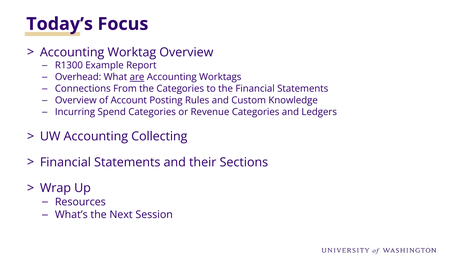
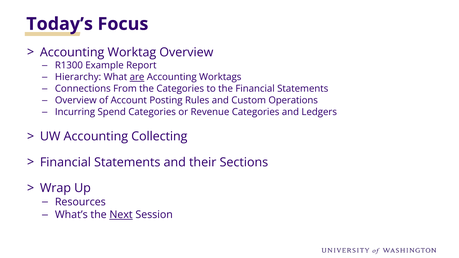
Overhead: Overhead -> Hierarchy (78, 77)
Knowledge: Knowledge -> Operations (293, 100)
Next underline: none -> present (121, 215)
